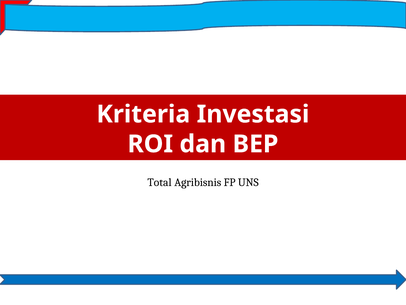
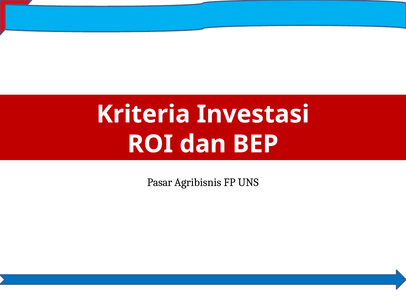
Total: Total -> Pasar (160, 182)
